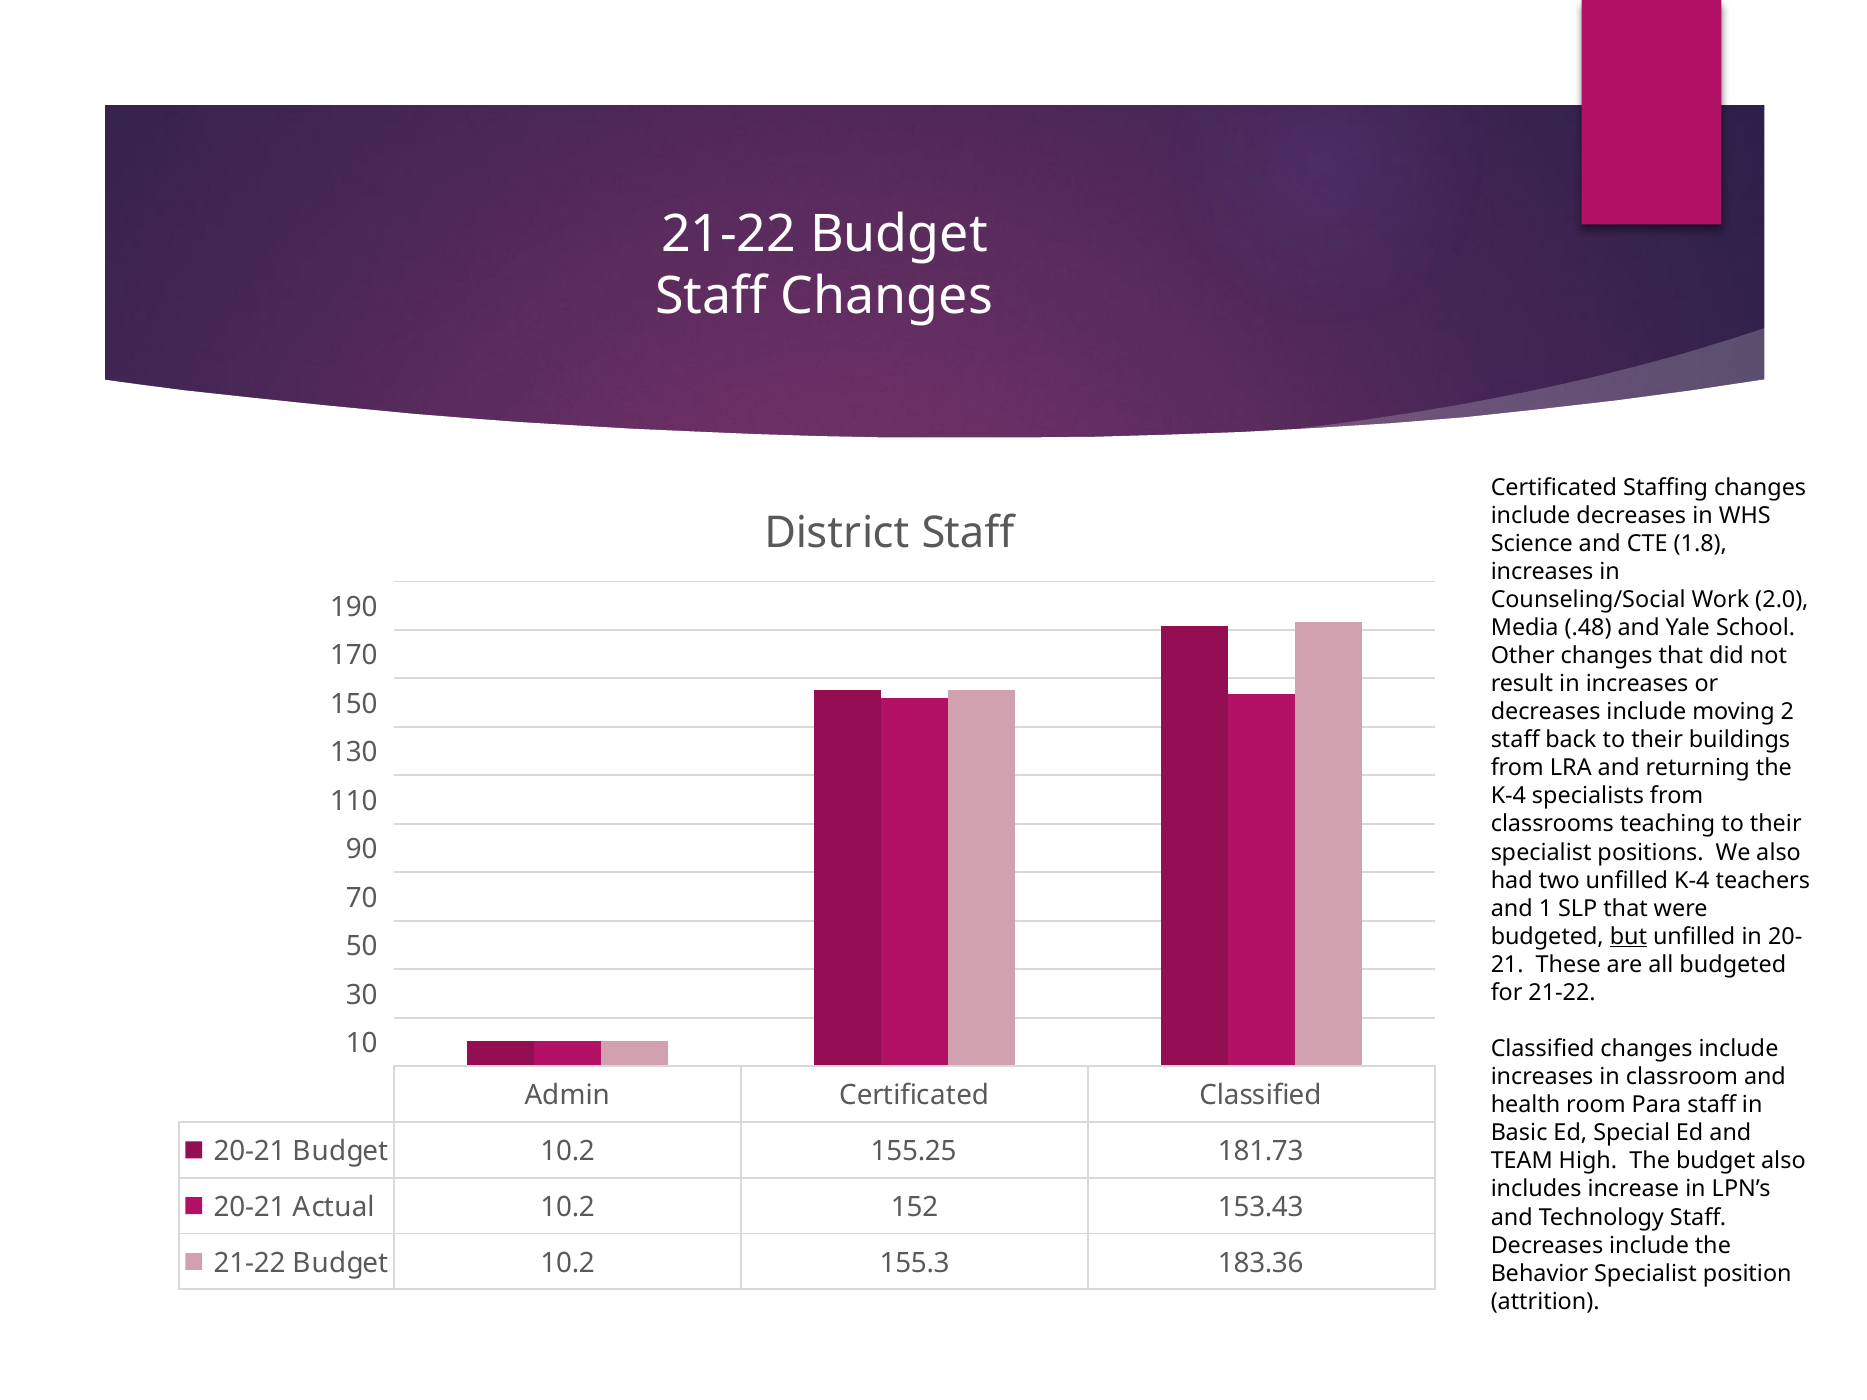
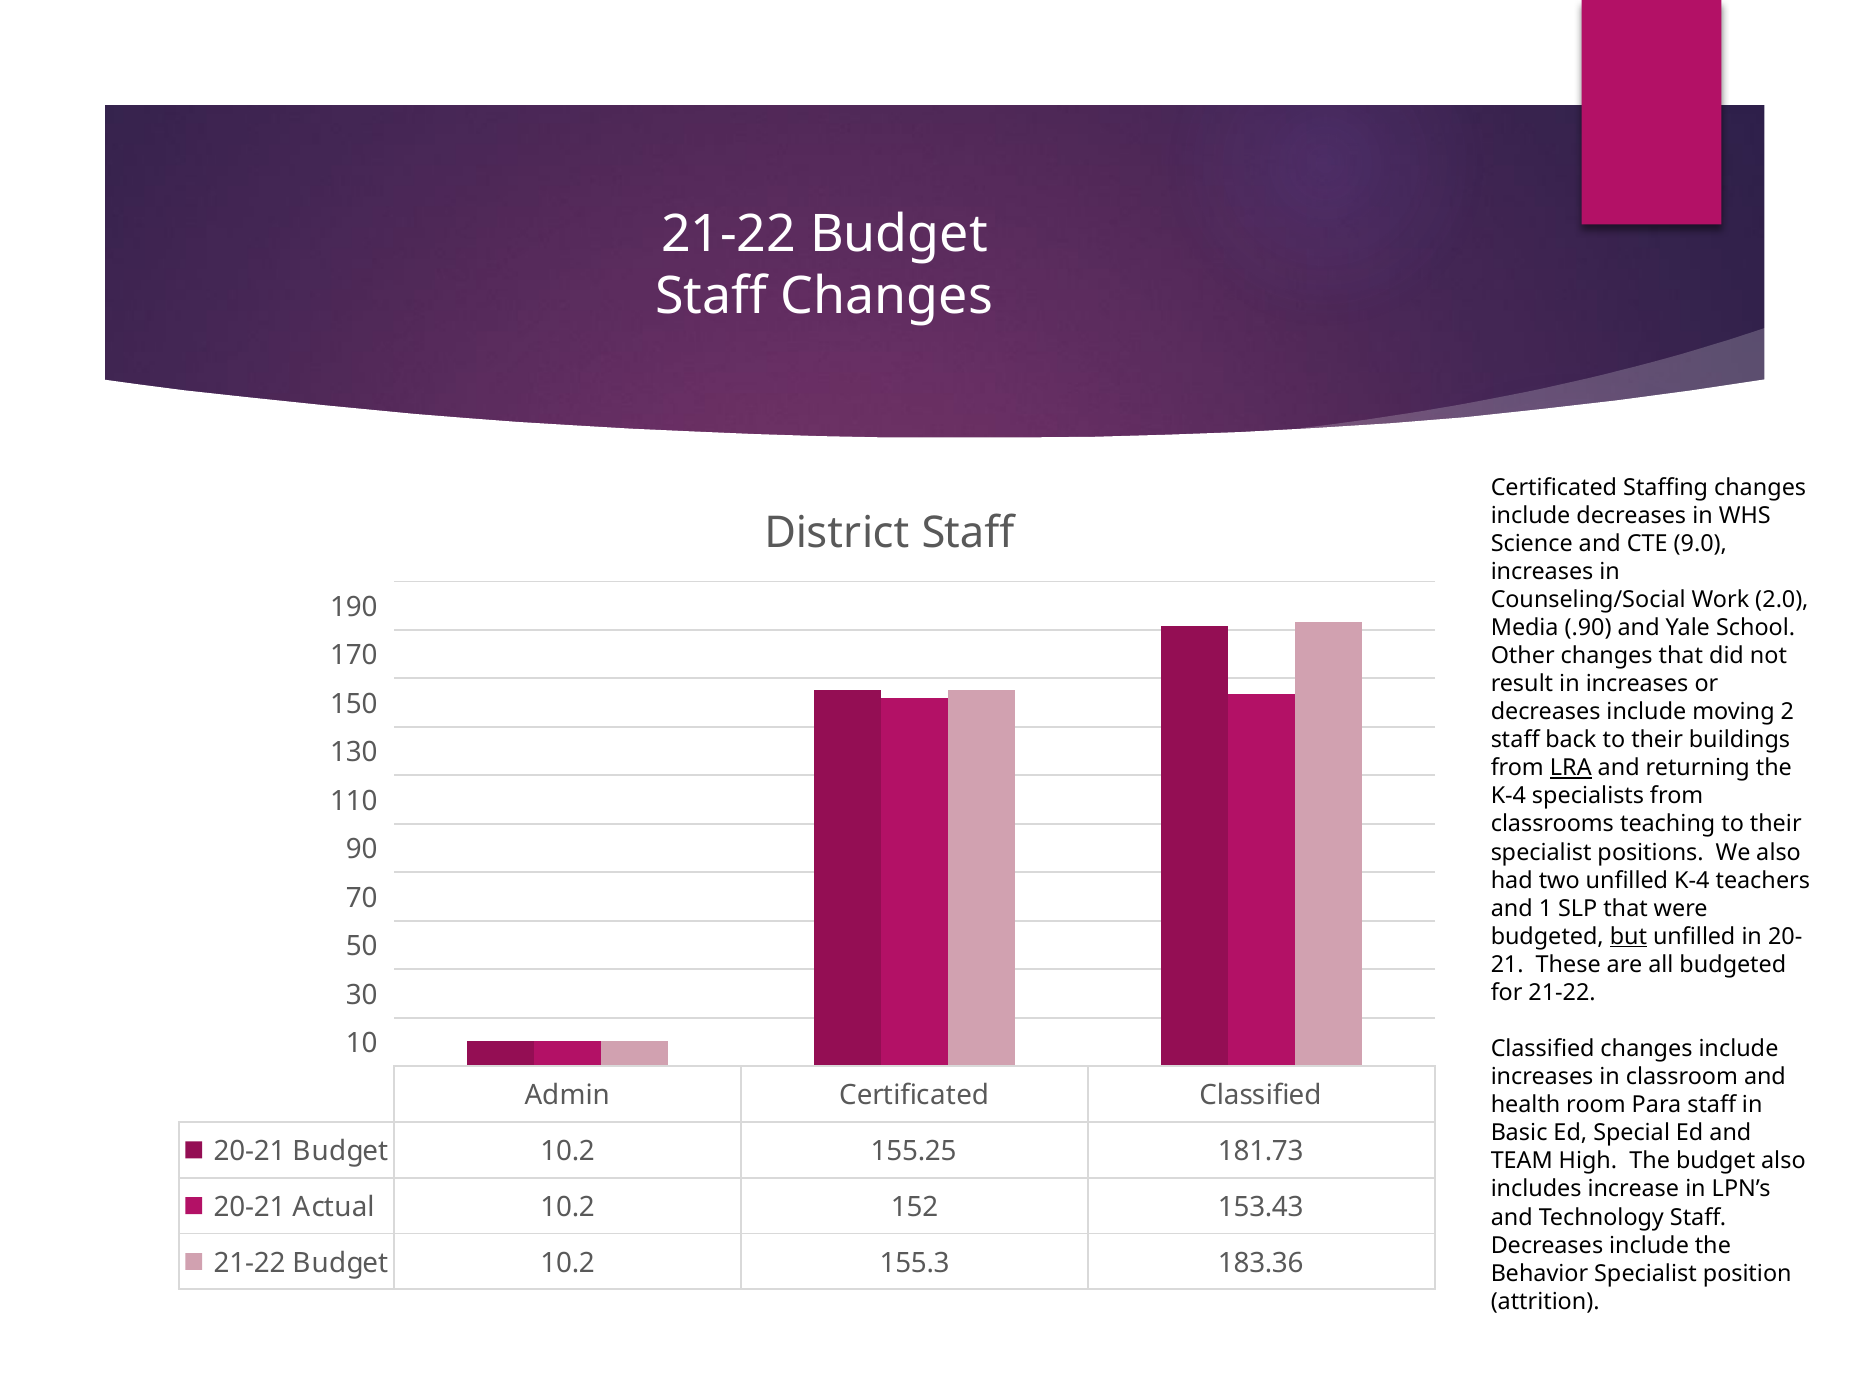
1.8: 1.8 -> 9.0 (1700, 544)
.48: .48 -> .90 (1588, 628)
LRA underline: none -> present (1571, 768)
